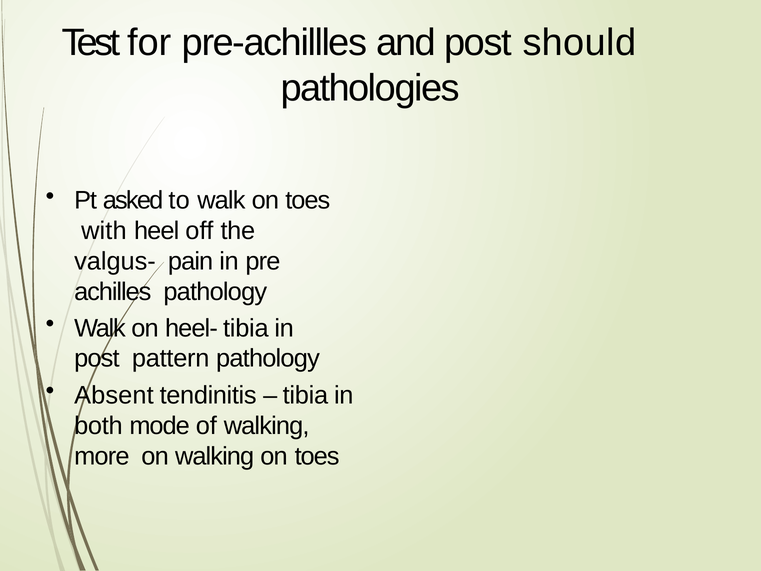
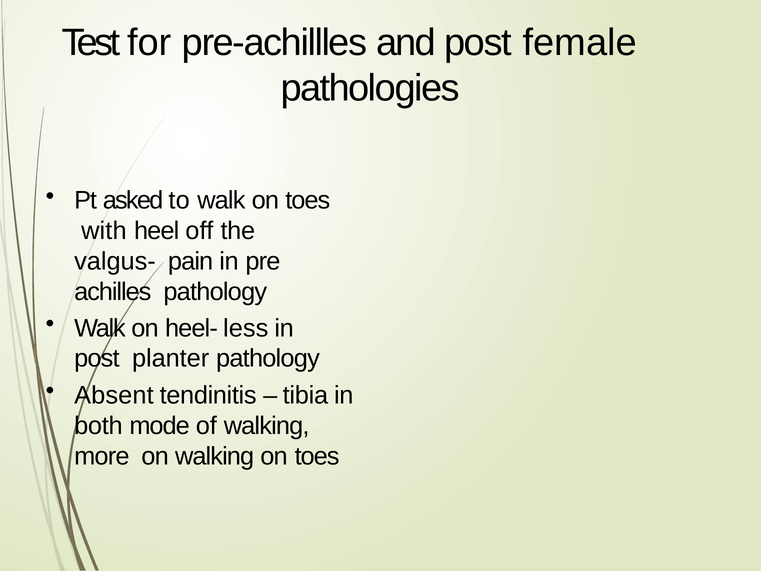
should: should -> female (580, 43)
heel- tibia: tibia -> less (246, 328)
pattern: pattern -> planter (171, 358)
